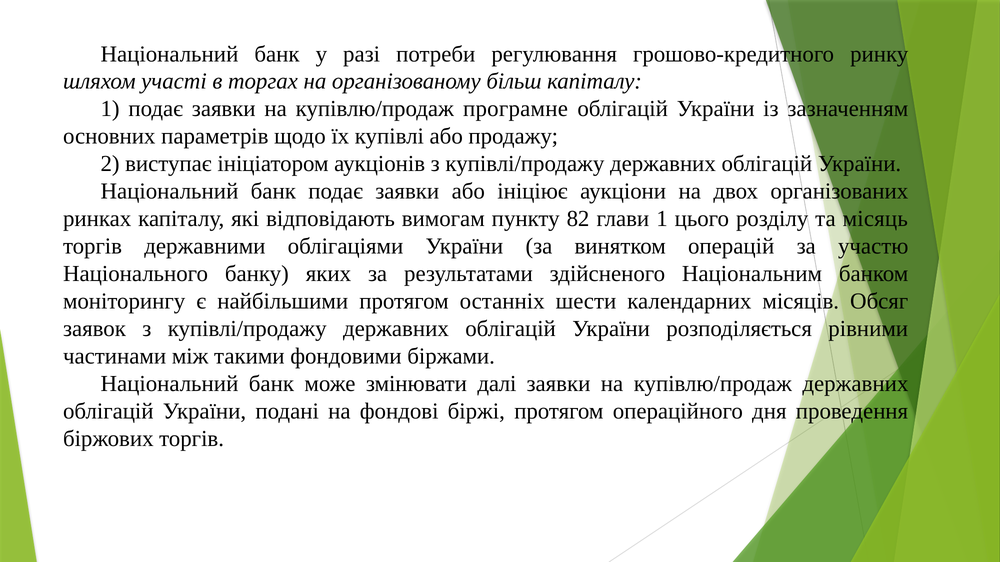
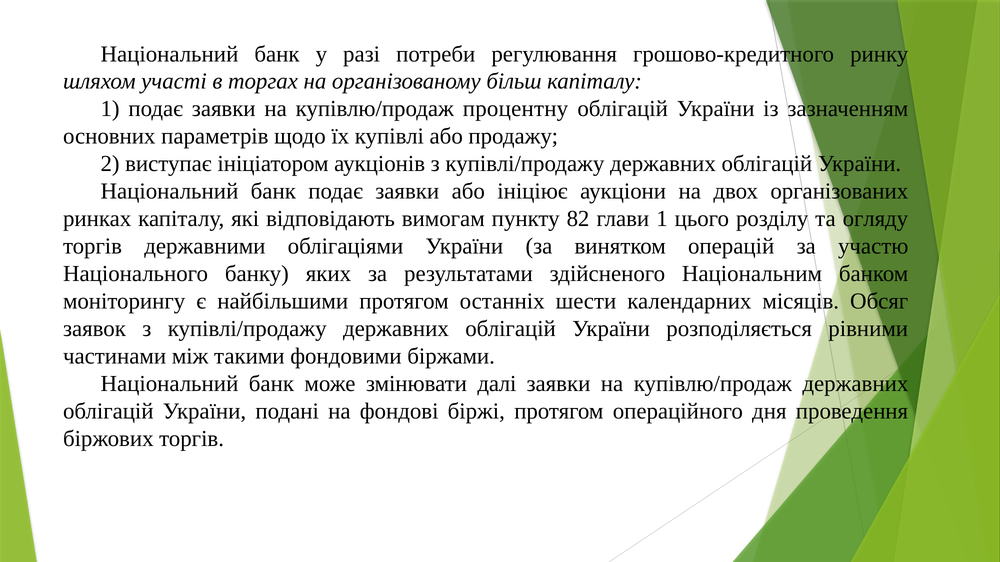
програмне: програмне -> процентну (516, 109)
місяць: місяць -> огляду (875, 219)
